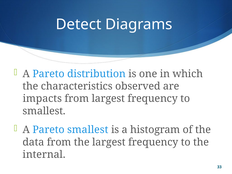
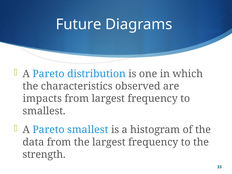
Detect: Detect -> Future (79, 24)
internal: internal -> strength (44, 155)
